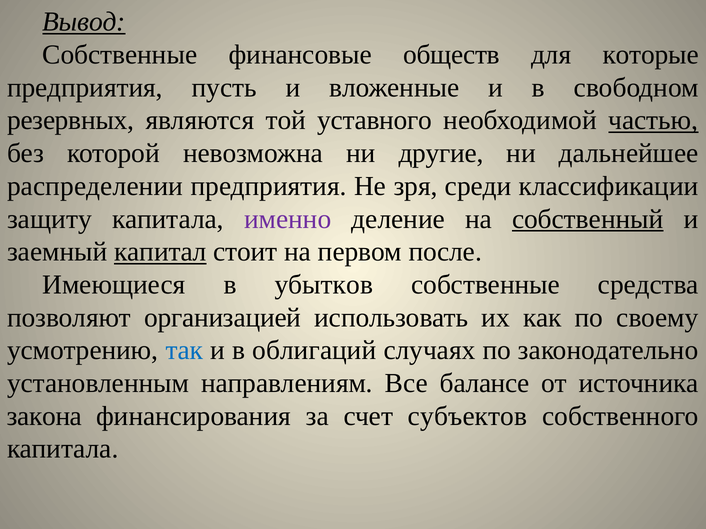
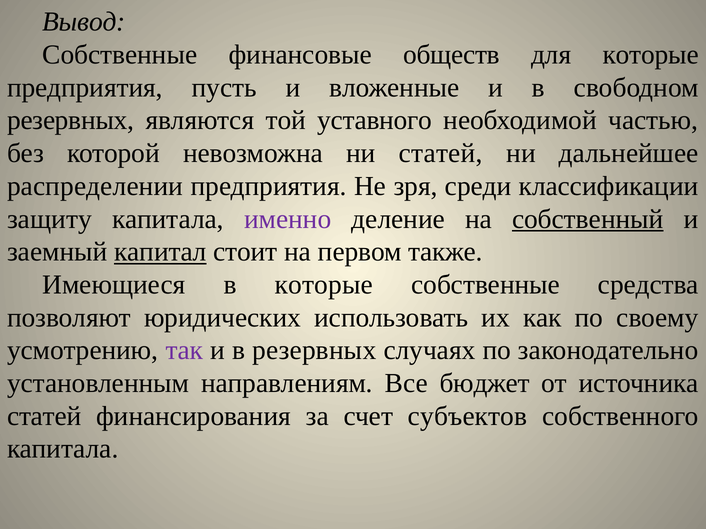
Вывод underline: present -> none (84, 22)
частью underline: present -> none (653, 121)
ни другие: другие -> статей (441, 153)
после: после -> также (445, 252)
в убытков: убытков -> которые (324, 285)
организацией: организацией -> юридических (223, 318)
так colour: blue -> purple (184, 351)
в облигаций: облигаций -> резервных (314, 351)
балансе: балансе -> бюджет (485, 384)
закона: закона -> статей (44, 416)
